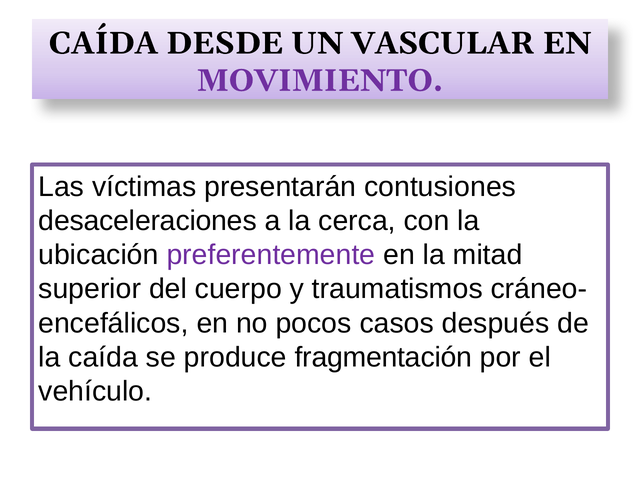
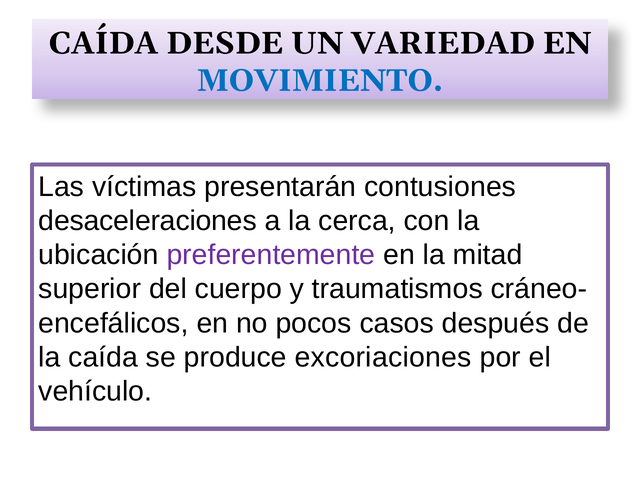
VASCULAR: VASCULAR -> VARIEDAD (443, 43)
MOVIMIENTO colour: purple -> blue (320, 81)
fragmentación: fragmentación -> excoriaciones (383, 357)
